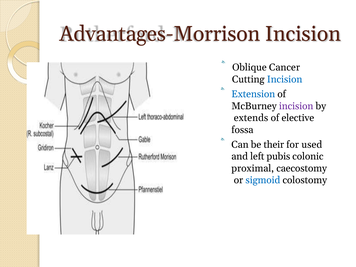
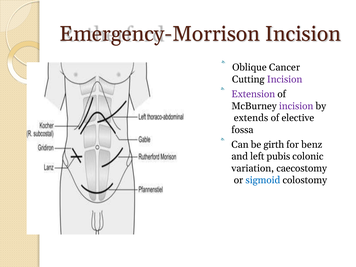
Advantages-Morrison: Advantages-Morrison -> Emergency-Morrison (160, 34)
Incision colour: blue -> purple (285, 79)
Extension colour: blue -> purple (253, 94)
their: their -> girth (274, 145)
used: used -> benz (312, 145)
proximal: proximal -> variation (253, 168)
